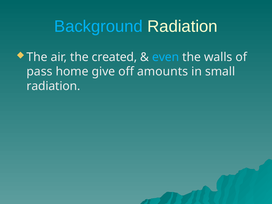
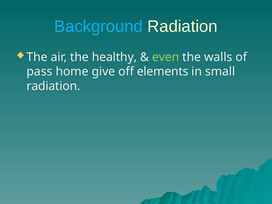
created: created -> healthy (114, 57)
even colour: light blue -> light green (166, 57)
amounts: amounts -> elements (163, 72)
